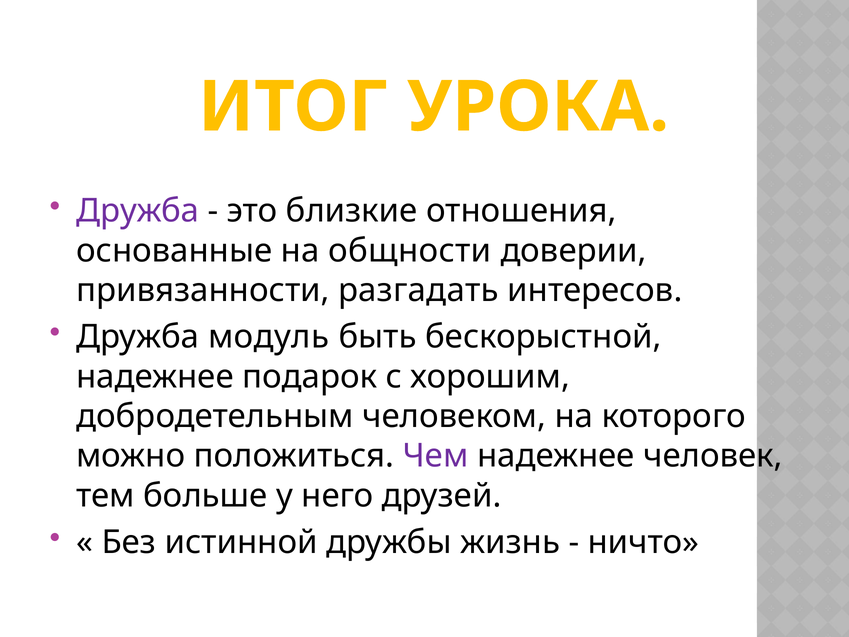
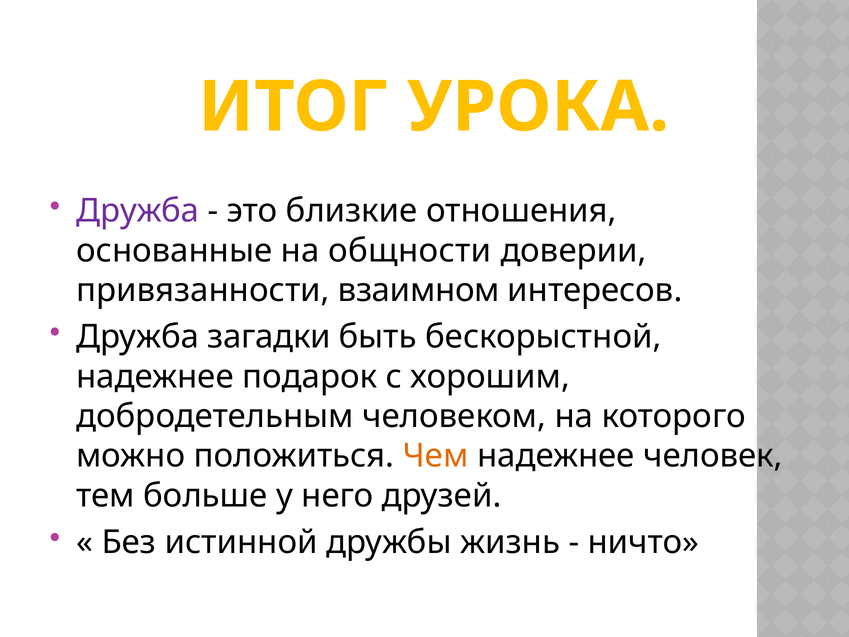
разгадать: разгадать -> взаимном (419, 290)
модуль: модуль -> загадки (269, 337)
Чем colour: purple -> orange (436, 456)
